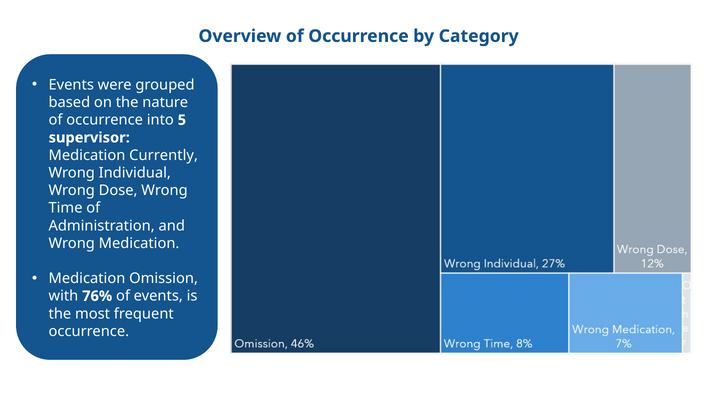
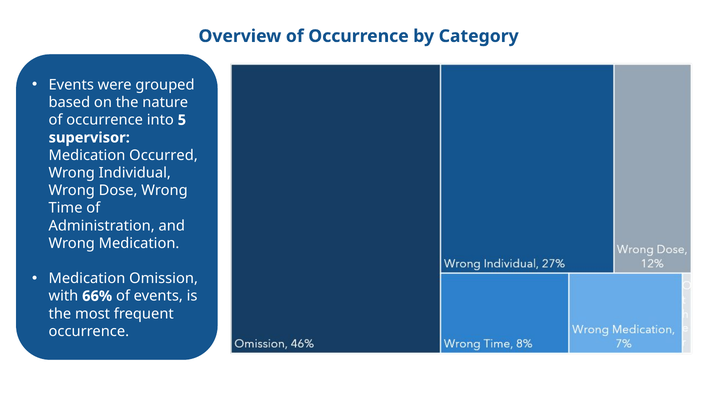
Currently: Currently -> Occurred (164, 155)
76%: 76% -> 66% (97, 296)
